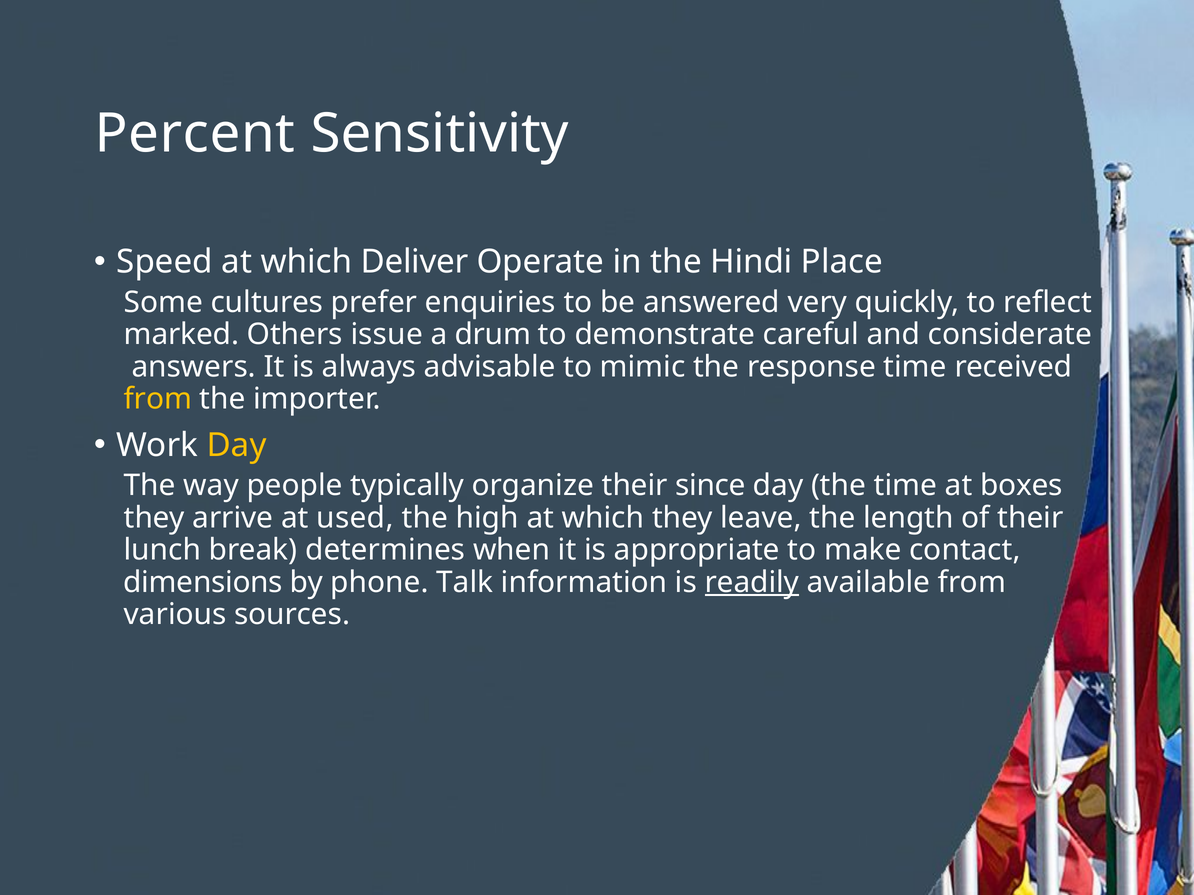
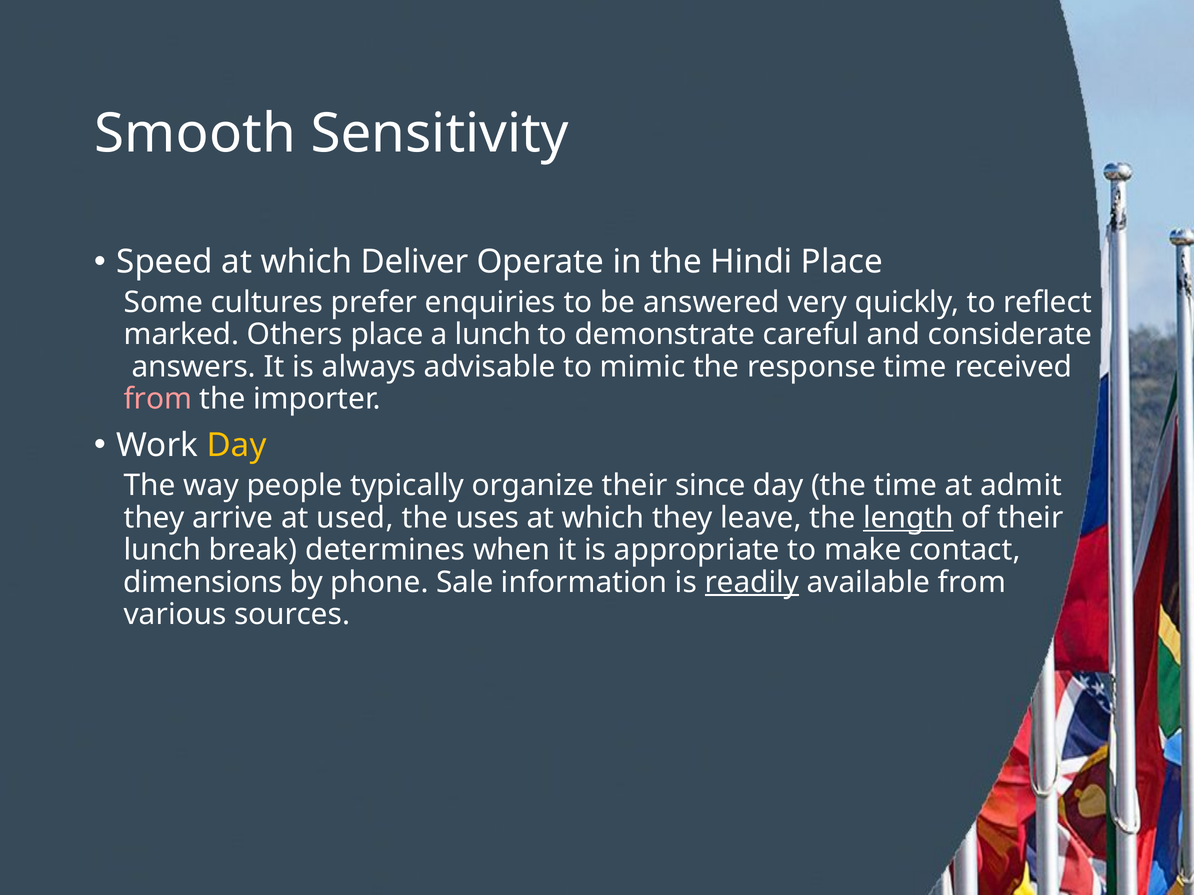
Percent: Percent -> Smooth (195, 134)
Others issue: issue -> place (387, 335)
a drum: drum -> lunch (493, 335)
from colour: yellow -> pink (158, 399)
boxes: boxes -> admit (1021, 486)
high: high -> uses (487, 518)
length underline: none -> present (908, 518)
Talk: Talk -> Sale (465, 583)
